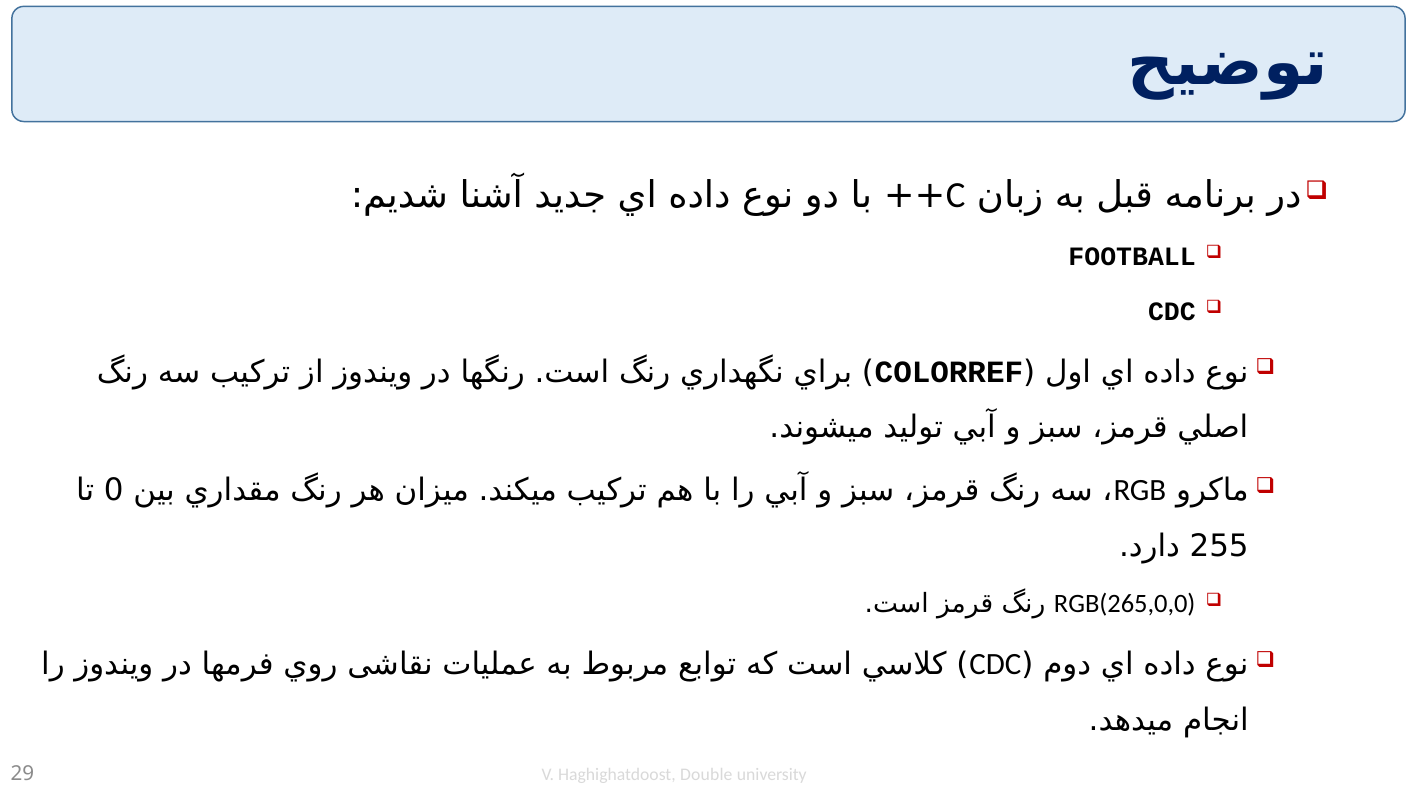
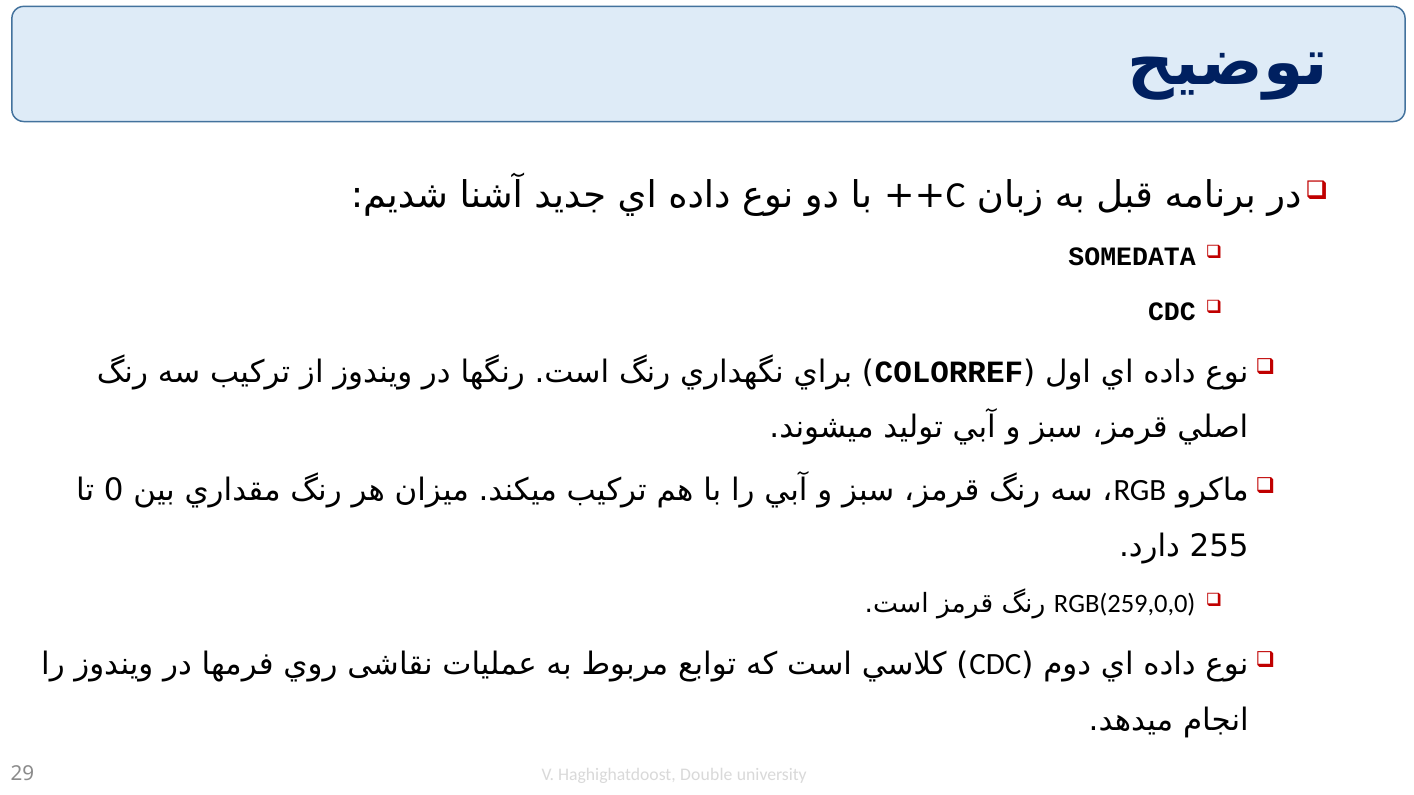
FOOTBALL: FOOTBALL -> SOMEDATA (1132, 256)
RGB(265,0,0: RGB(265,0,0 -> RGB(259,0,0 (1125, 604)
